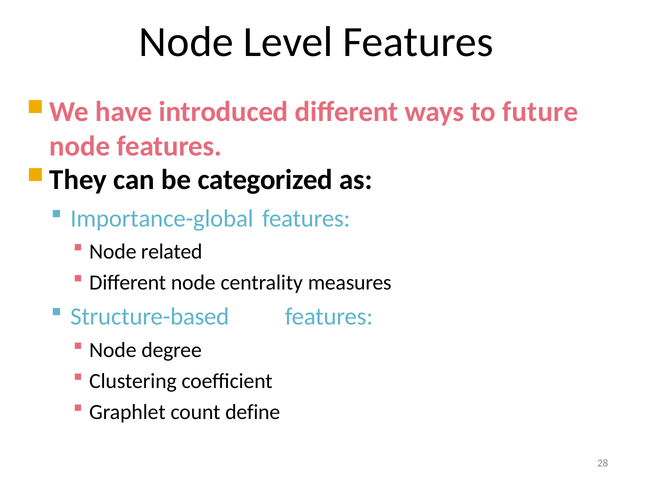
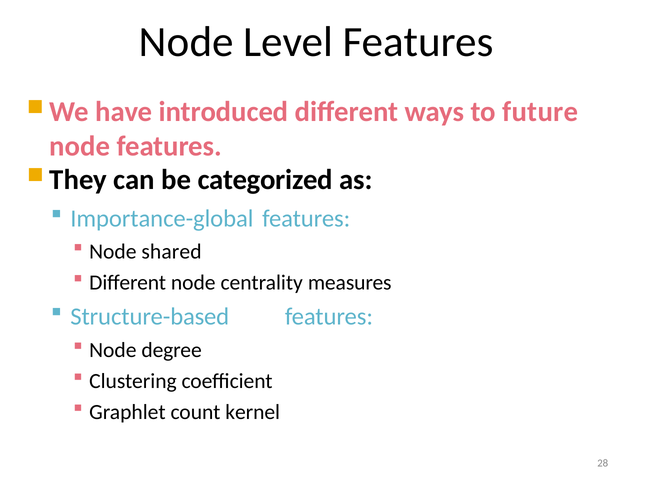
related: related -> shared (172, 252)
define: define -> kernel (253, 412)
